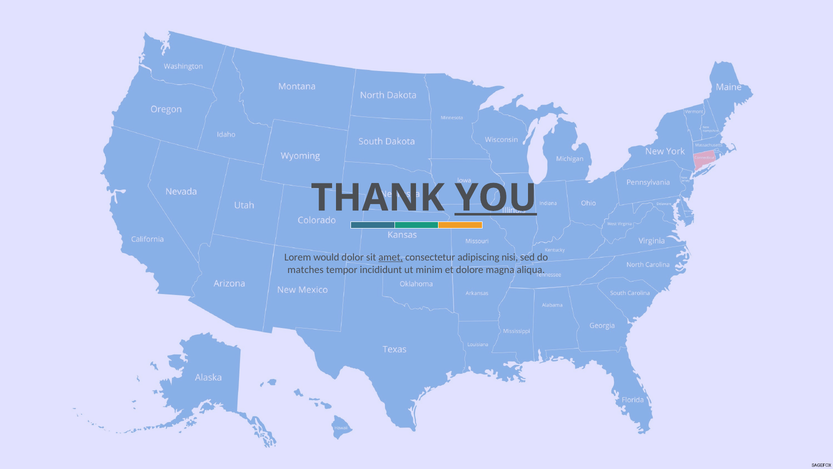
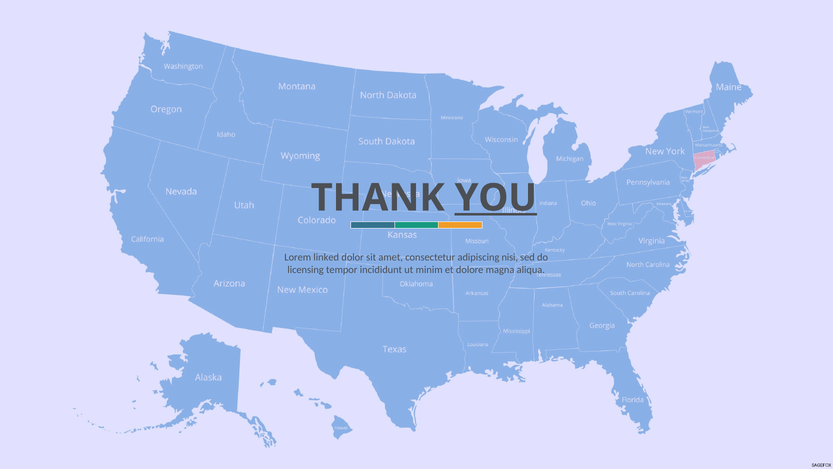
would: would -> linked (326, 257)
amet underline: present -> none (391, 257)
matches: matches -> licensing (306, 270)
